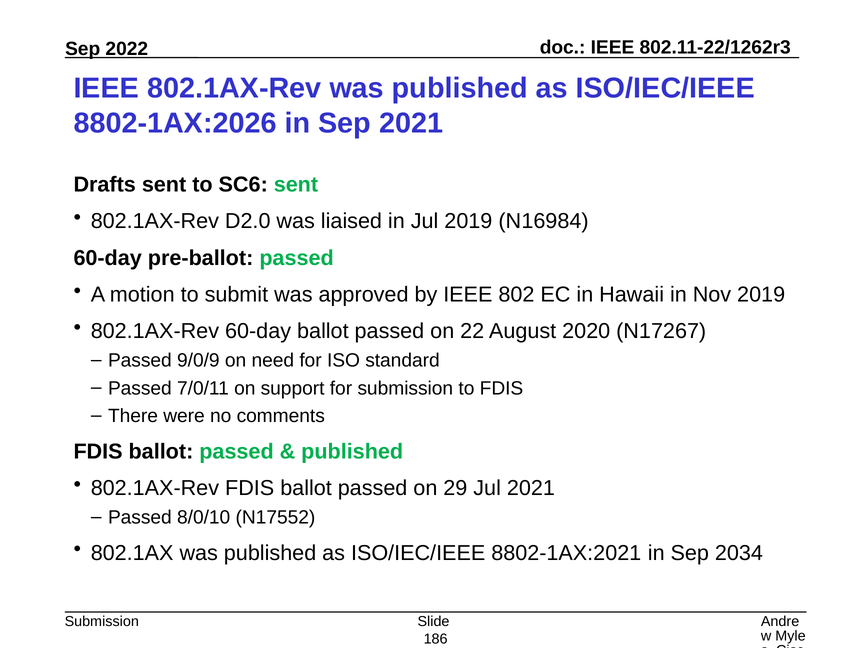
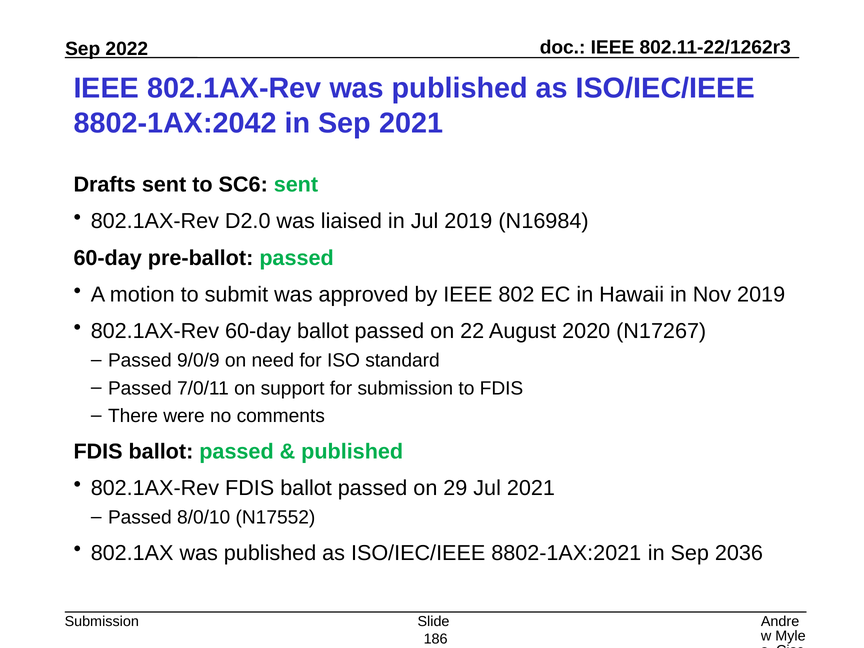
8802-1AX:2026: 8802-1AX:2026 -> 8802-1AX:2042 (175, 123)
2034: 2034 -> 2036 (739, 553)
